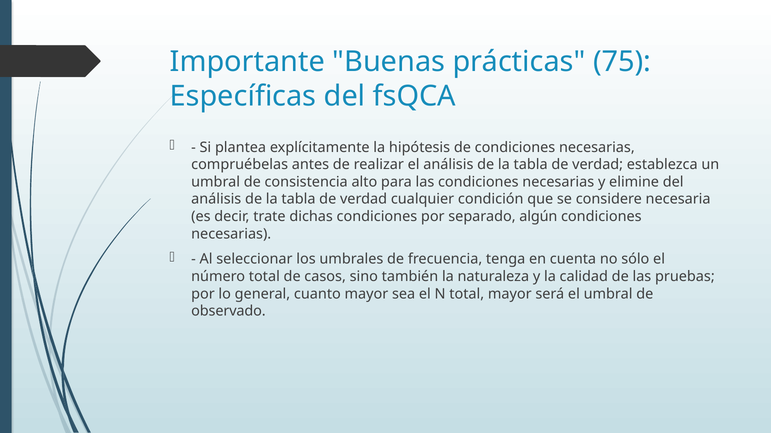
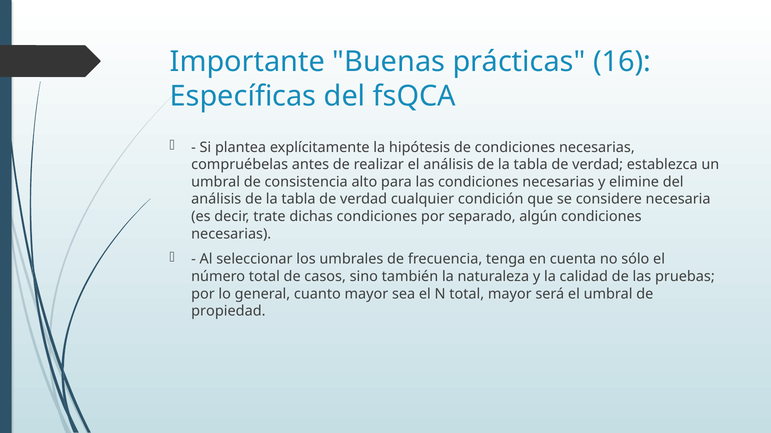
75: 75 -> 16 (622, 62)
observado: observado -> propiedad (228, 312)
